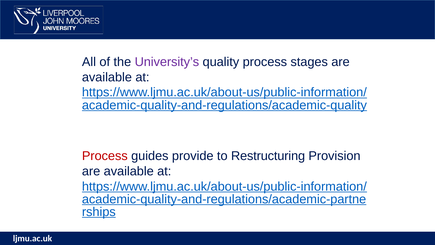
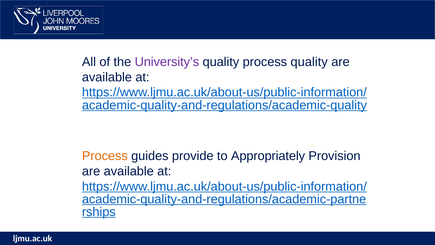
process stages: stages -> quality (309, 62)
Process colour: red -> orange (105, 156)
Restructuring: Restructuring -> Appropriately (268, 156)
